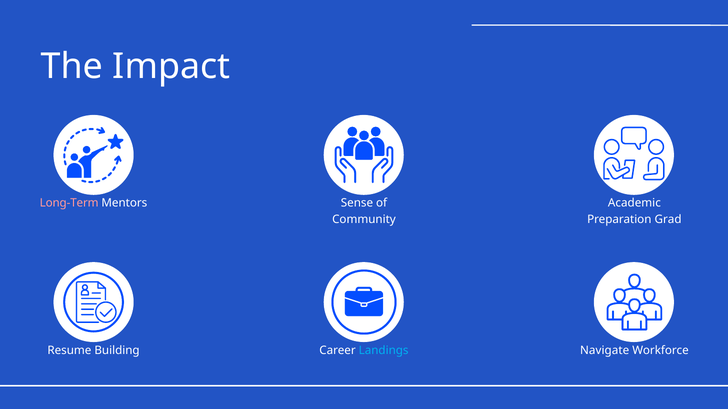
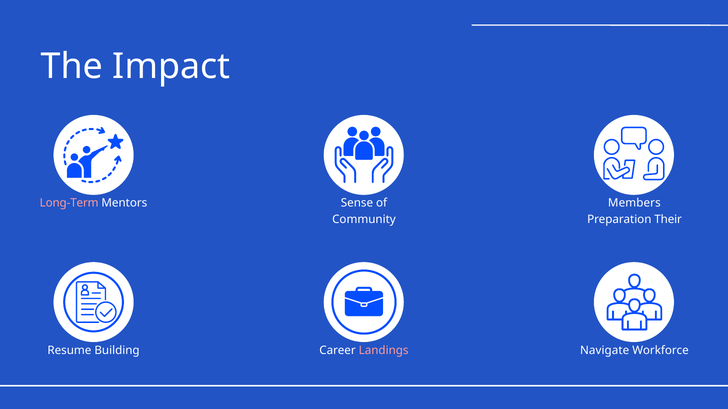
Academic: Academic -> Members (634, 203)
Grad: Grad -> Their (668, 220)
Landings colour: light blue -> pink (384, 351)
